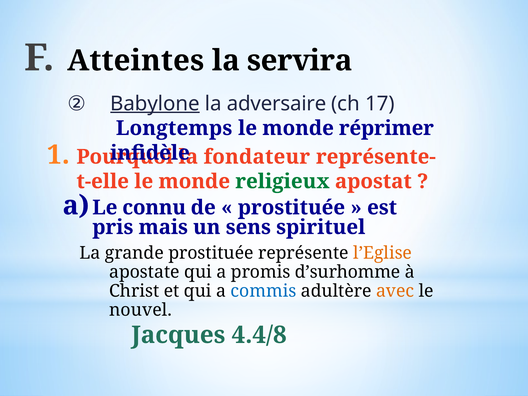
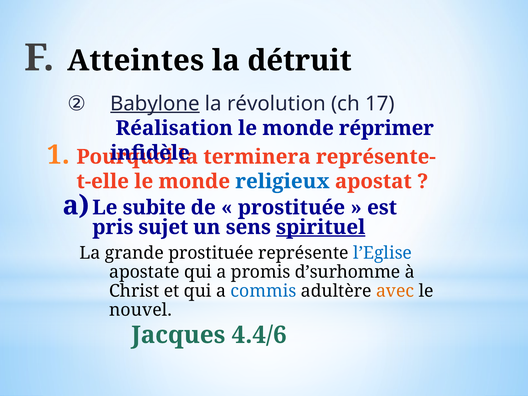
servira: servira -> détruit (300, 61)
adversaire: adversaire -> révolution (276, 104)
Longtemps: Longtemps -> Réalisation (174, 128)
fondateur: fondateur -> terminera (257, 157)
religieux colour: green -> blue (282, 181)
connu: connu -> subite (154, 208)
mais: mais -> sujet (163, 227)
spirituel underline: none -> present (321, 227)
l’Eglise colour: orange -> blue (383, 253)
4.4/8: 4.4/8 -> 4.4/6 (259, 335)
